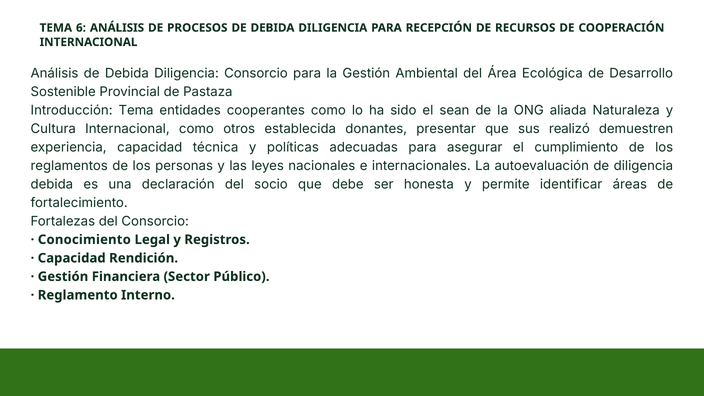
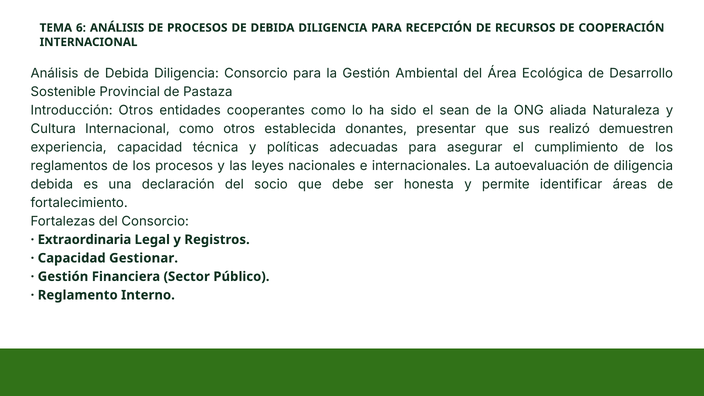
Introducción Tema: Tema -> Otros (136, 110)
los personas: personas -> procesos (184, 166)
Conocimiento: Conocimiento -> Extraordinaria (84, 240)
Rendición: Rendición -> Gestionar (144, 258)
